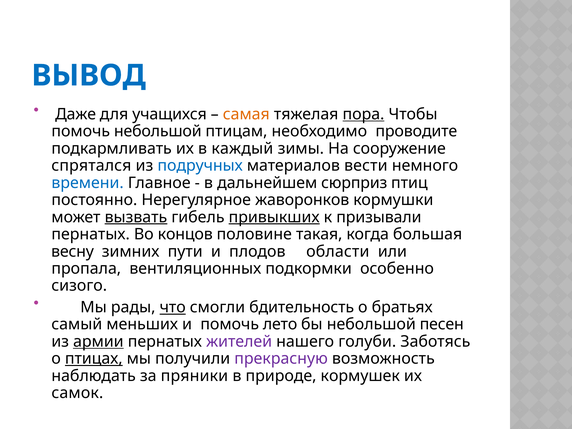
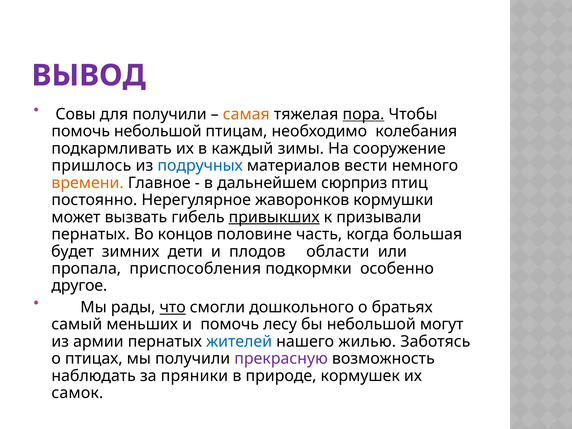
ВЫВОД colour: blue -> purple (89, 75)
Даже: Даже -> Совы (76, 114)
для учащихся: учащихся -> получили (170, 114)
проводите: проводите -> колебания (416, 131)
спрятался: спрятался -> пришлось (91, 166)
времени colour: blue -> orange (88, 183)
вызвать underline: present -> none (136, 217)
такая: такая -> часть (319, 234)
весну: весну -> будет (73, 251)
пути: пути -> дети (185, 251)
вентиляционных: вентиляционных -> приспособления (195, 269)
сизого: сизого -> другое (79, 286)
бдительность: бдительность -> дошкольного (302, 307)
лето: лето -> лесу (280, 324)
песен: песен -> могут (442, 324)
армии underline: present -> none (98, 342)
жителей colour: purple -> blue (239, 342)
голуби: голуби -> жилью (367, 342)
птицах underline: present -> none (94, 359)
